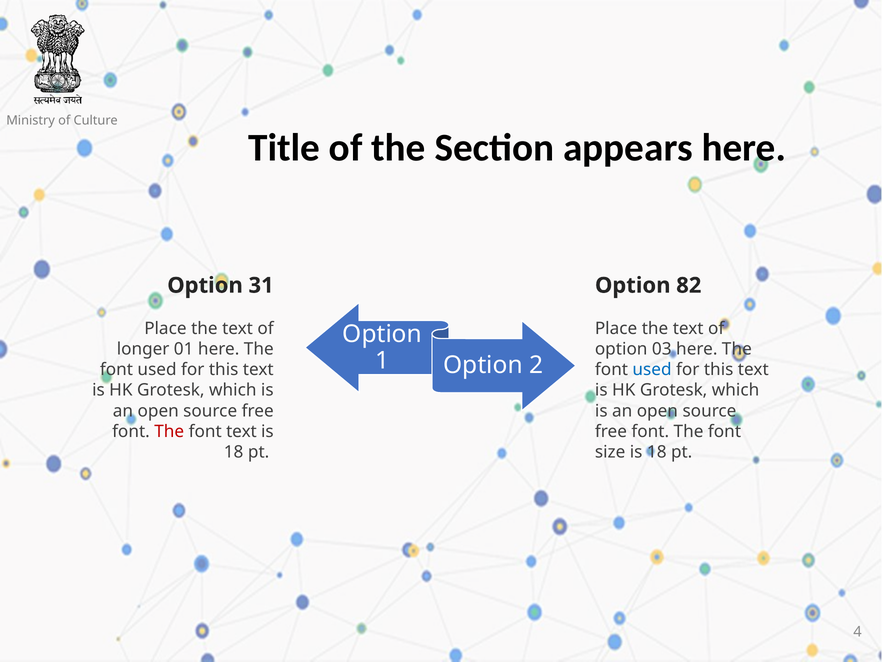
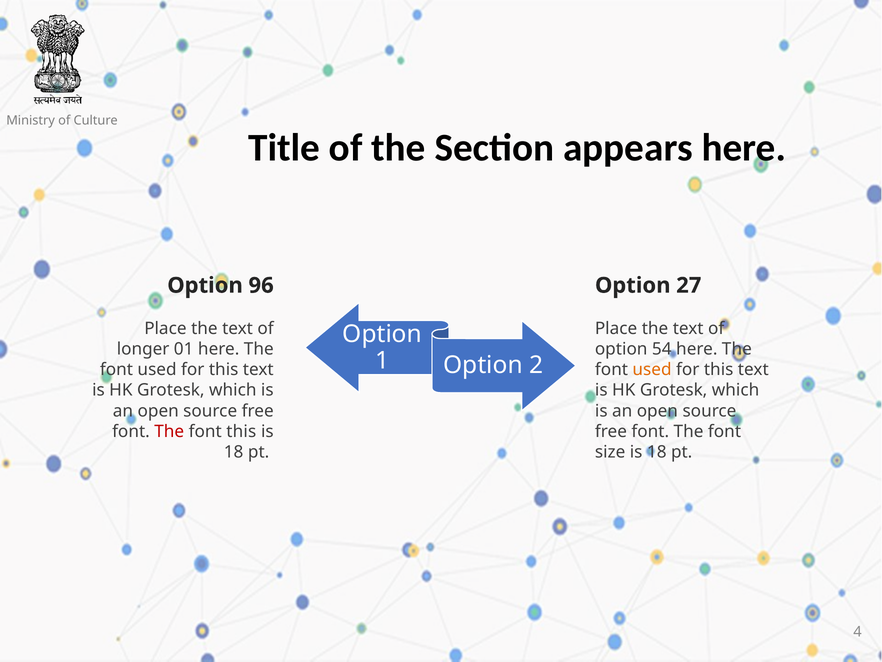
31: 31 -> 96 (261, 285)
82: 82 -> 27 (689, 285)
03: 03 -> 54 (662, 349)
used colour: blue -> orange (652, 369)
font text: text -> this (241, 431)
